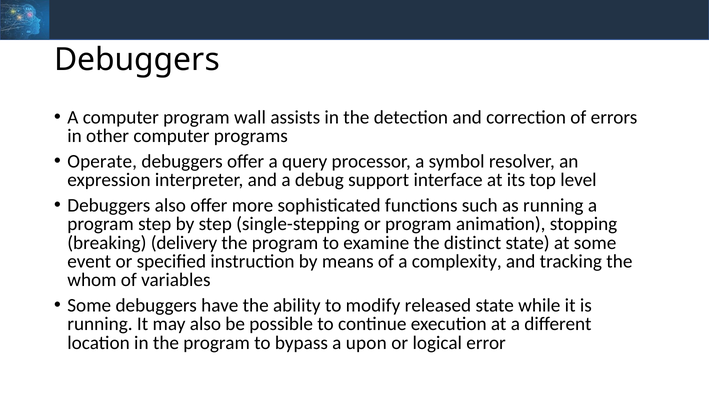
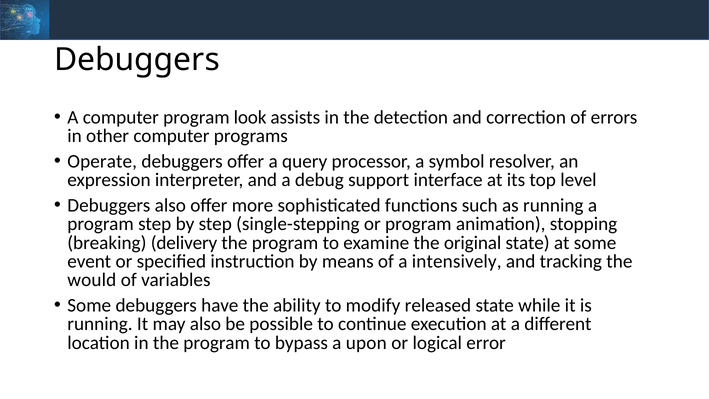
wall: wall -> look (250, 117)
distinct: distinct -> original (473, 243)
complexity: complexity -> intensively (457, 261)
whom: whom -> would (92, 280)
